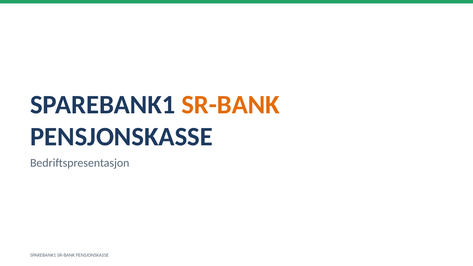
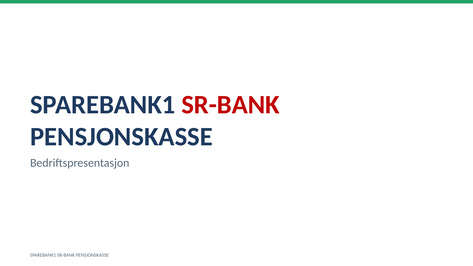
SR-BANK colour: orange -> red (231, 105)
